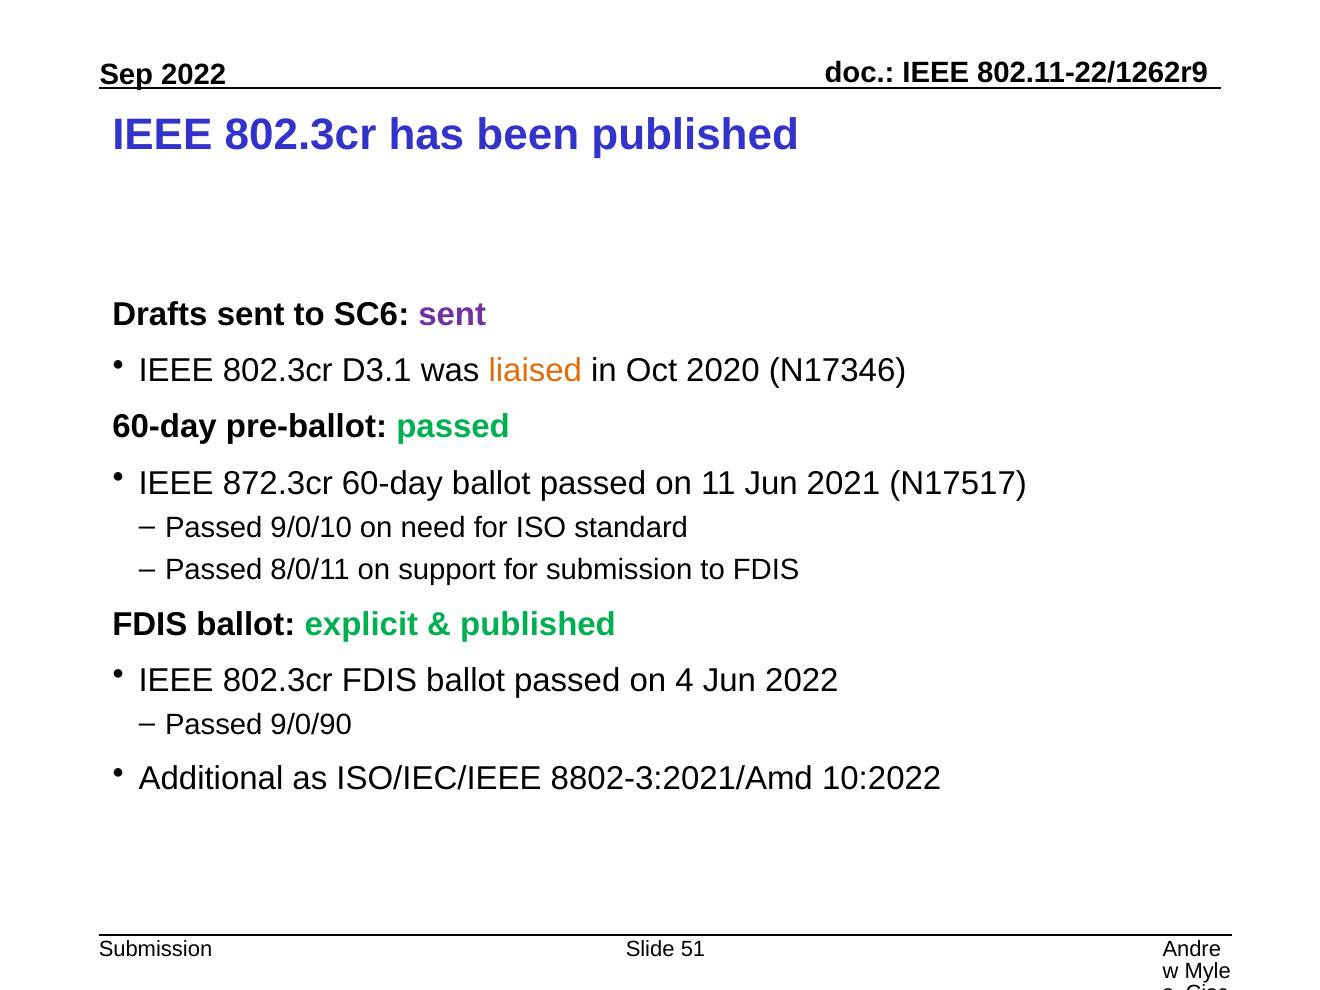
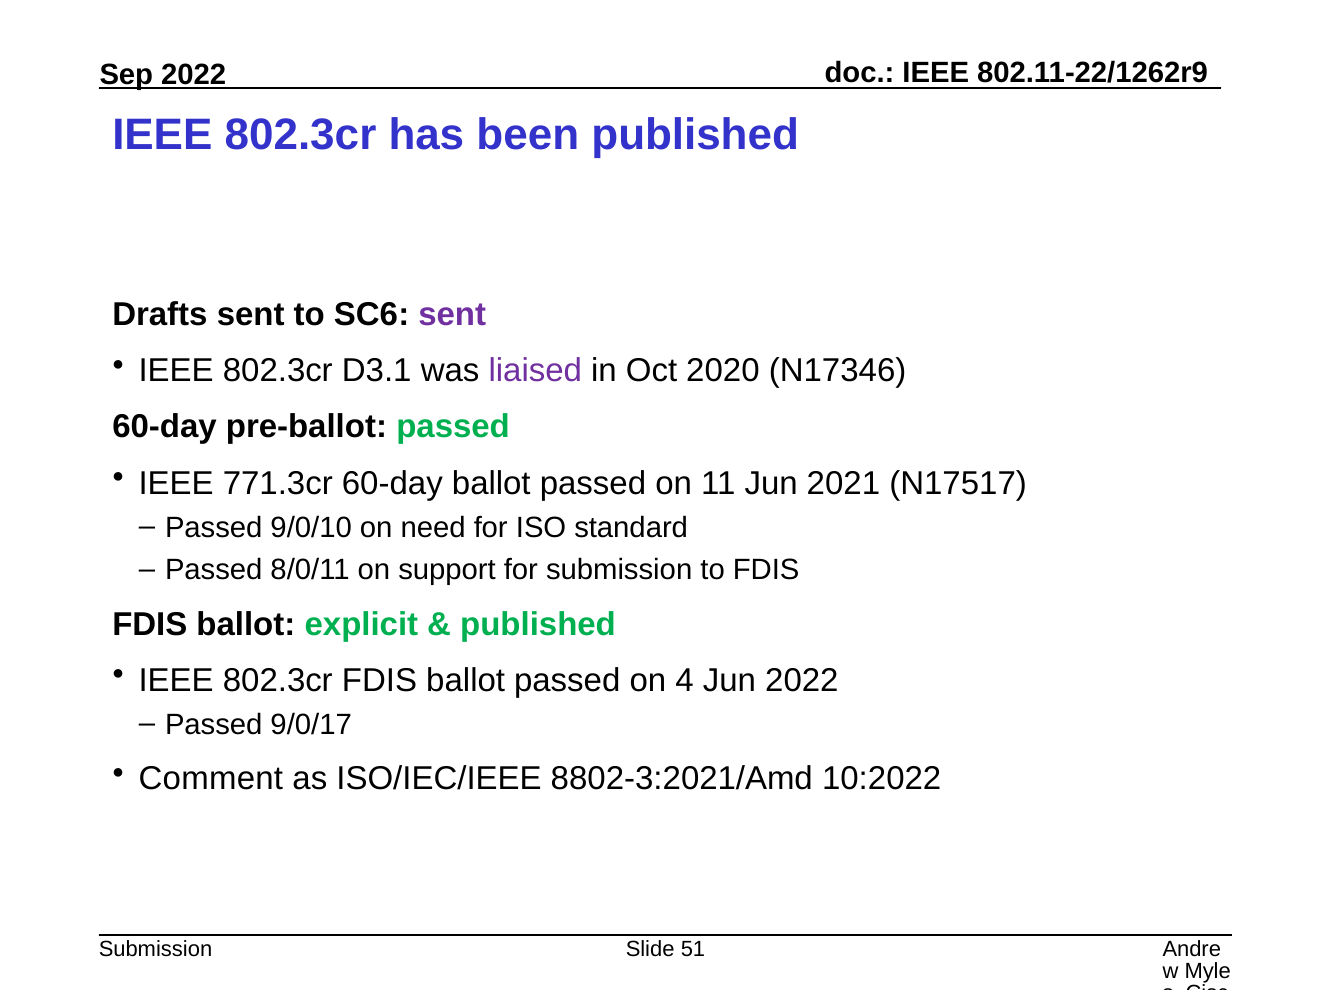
liaised colour: orange -> purple (535, 371)
872.3cr: 872.3cr -> 771.3cr (278, 483)
9/0/90: 9/0/90 -> 9/0/17 (311, 725)
Additional: Additional -> Comment (211, 779)
